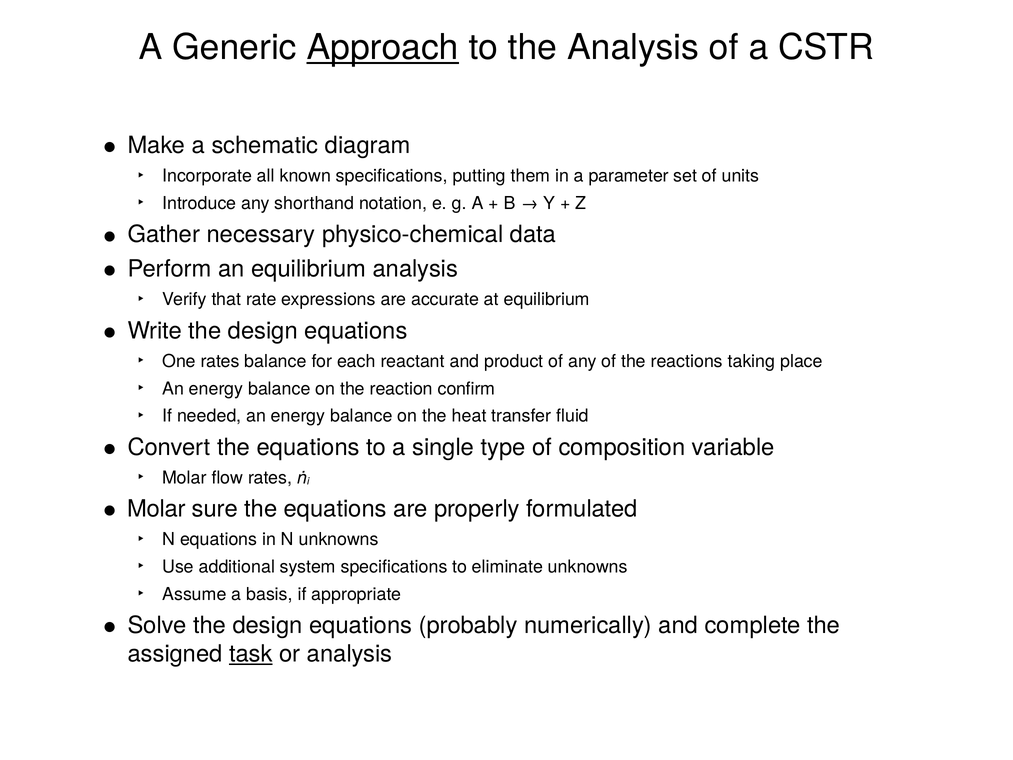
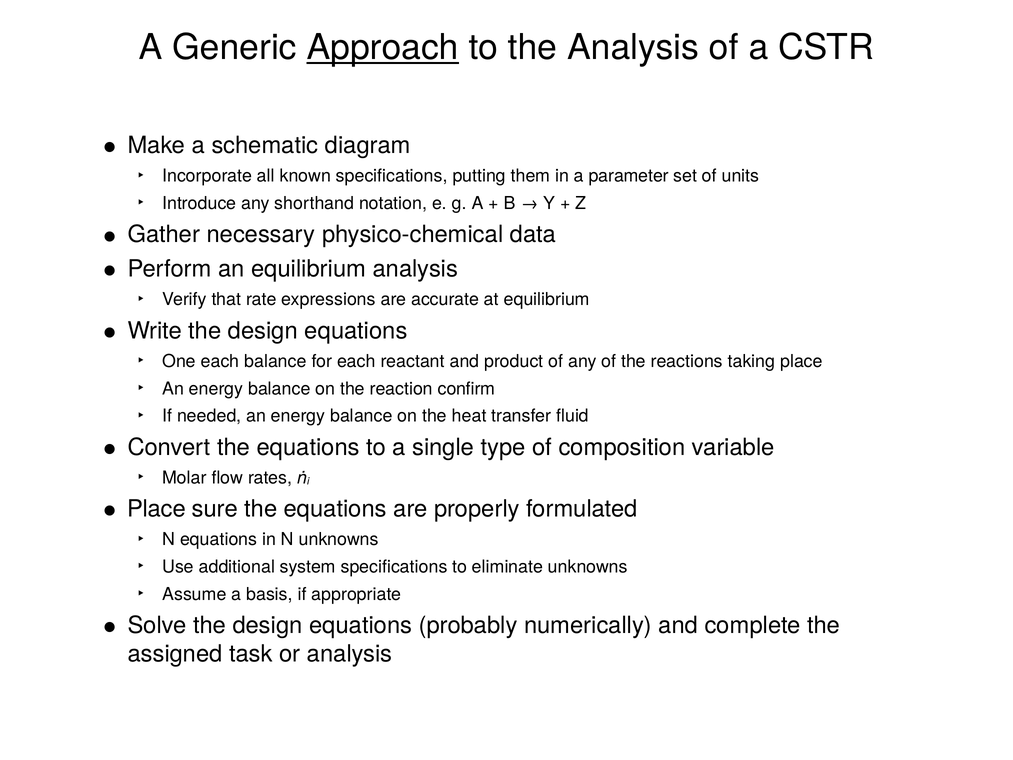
One rates: rates -> each (220, 361)
Molar: Molar -> Place (156, 509)
task underline: present -> none (251, 654)
